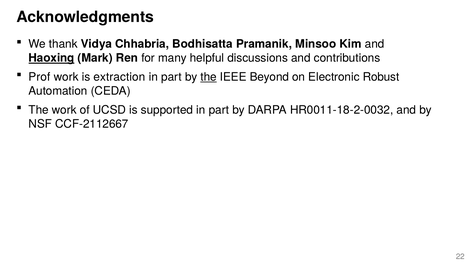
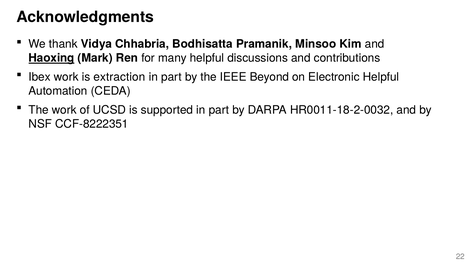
Prof: Prof -> Ibex (40, 77)
the underline: present -> none (209, 77)
Electronic Robust: Robust -> Helpful (381, 77)
CCF-2112667: CCF-2112667 -> CCF-8222351 (92, 124)
